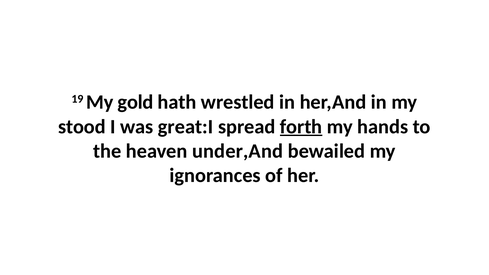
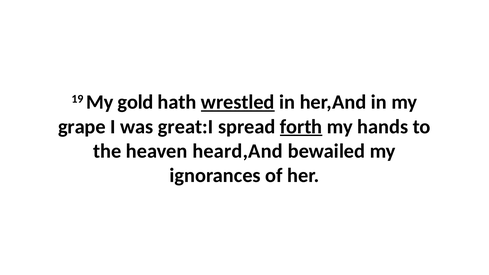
wrestled underline: none -> present (238, 102)
stood: stood -> grape (82, 127)
under,And: under,And -> heard,And (238, 151)
